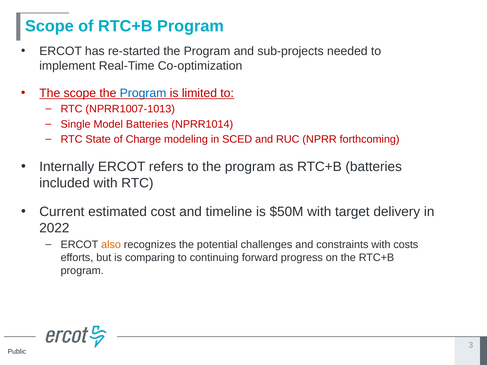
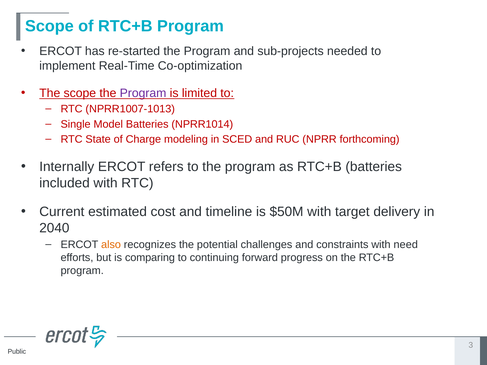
Program colour: blue -> purple (143, 93)
2022: 2022 -> 2040 (54, 228)
costs: costs -> need (406, 245)
